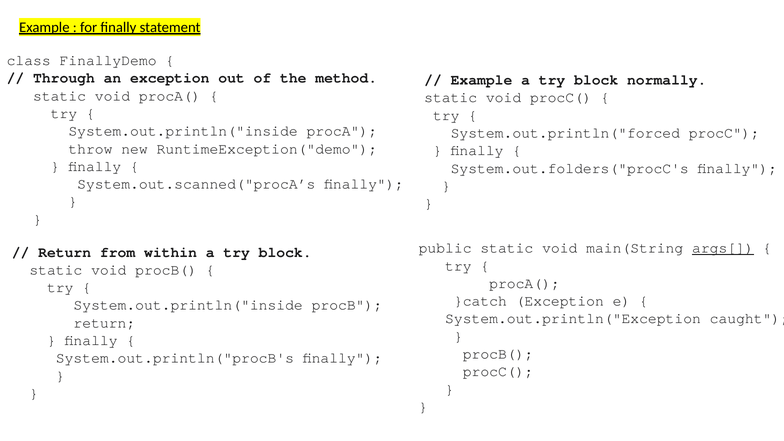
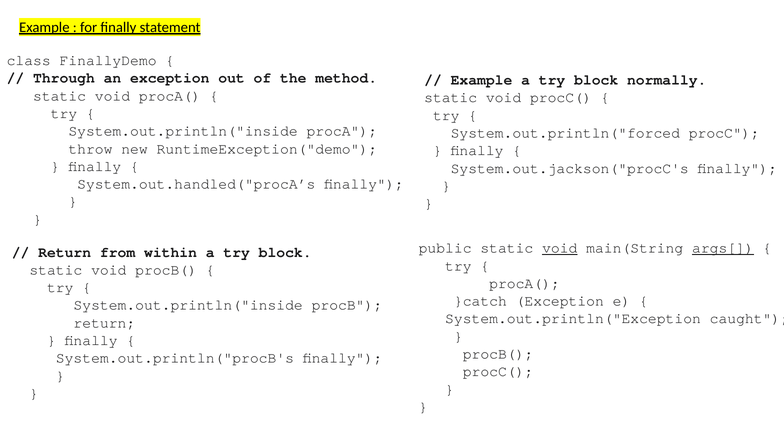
System.out.folders("procC's: System.out.folders("procC's -> System.out.jackson("procC's (570, 168)
System.out.scanned("procA’s: System.out.scanned("procA’s -> System.out.handled("procA’s (196, 184)
void underline: none -> present (560, 248)
